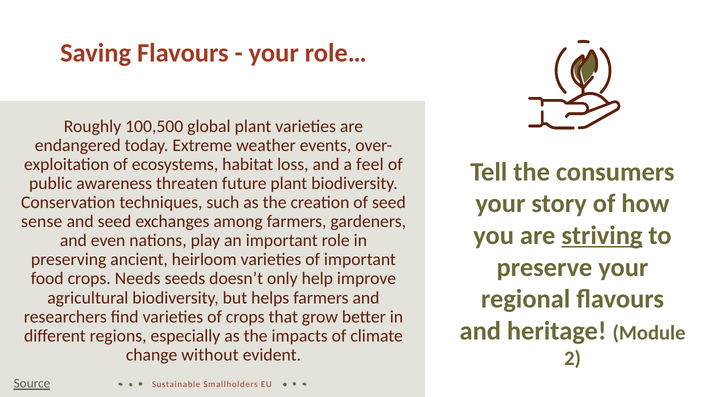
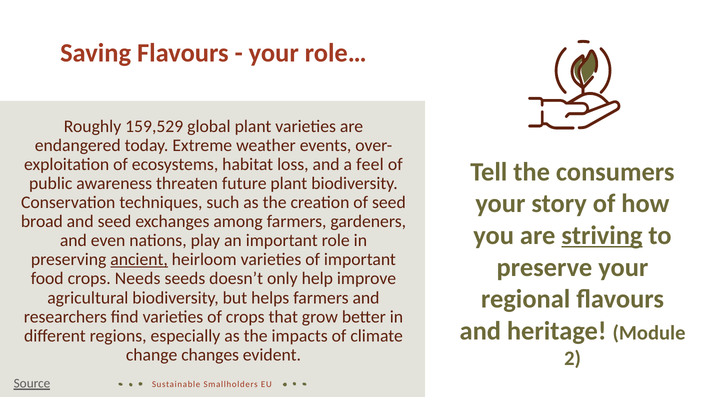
100,500: 100,500 -> 159,529 (154, 126)
sense: sense -> broad (42, 222)
ancient underline: none -> present (139, 260)
without: without -> changes (210, 355)
